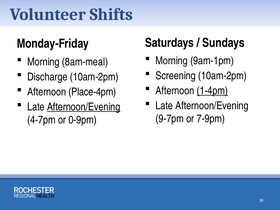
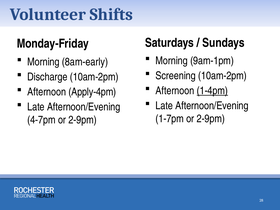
8am-meal: 8am-meal -> 8am-early (85, 62)
Place-4pm: Place-4pm -> Apply-4pm (92, 92)
Afternoon/Evening underline: present -> none (84, 107)
9-7pm: 9-7pm -> 1-7pm (170, 119)
7-9pm: 7-9pm -> 2-9pm (211, 119)
4-7pm or 0-9pm: 0-9pm -> 2-9pm (83, 120)
